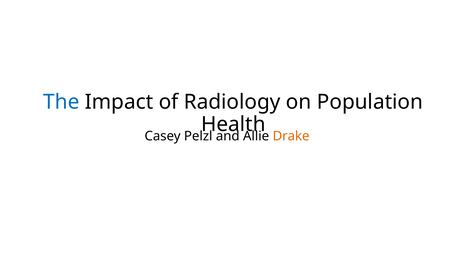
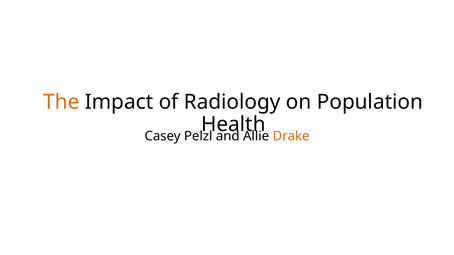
The colour: blue -> orange (61, 102)
